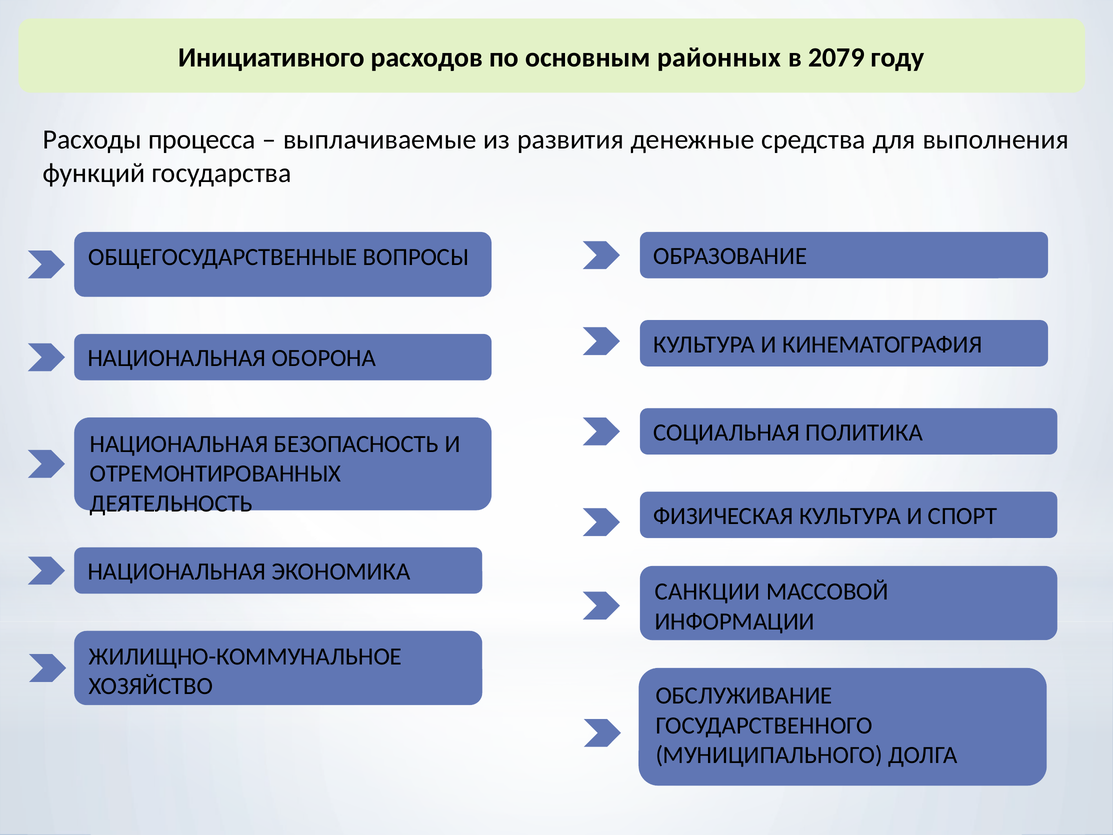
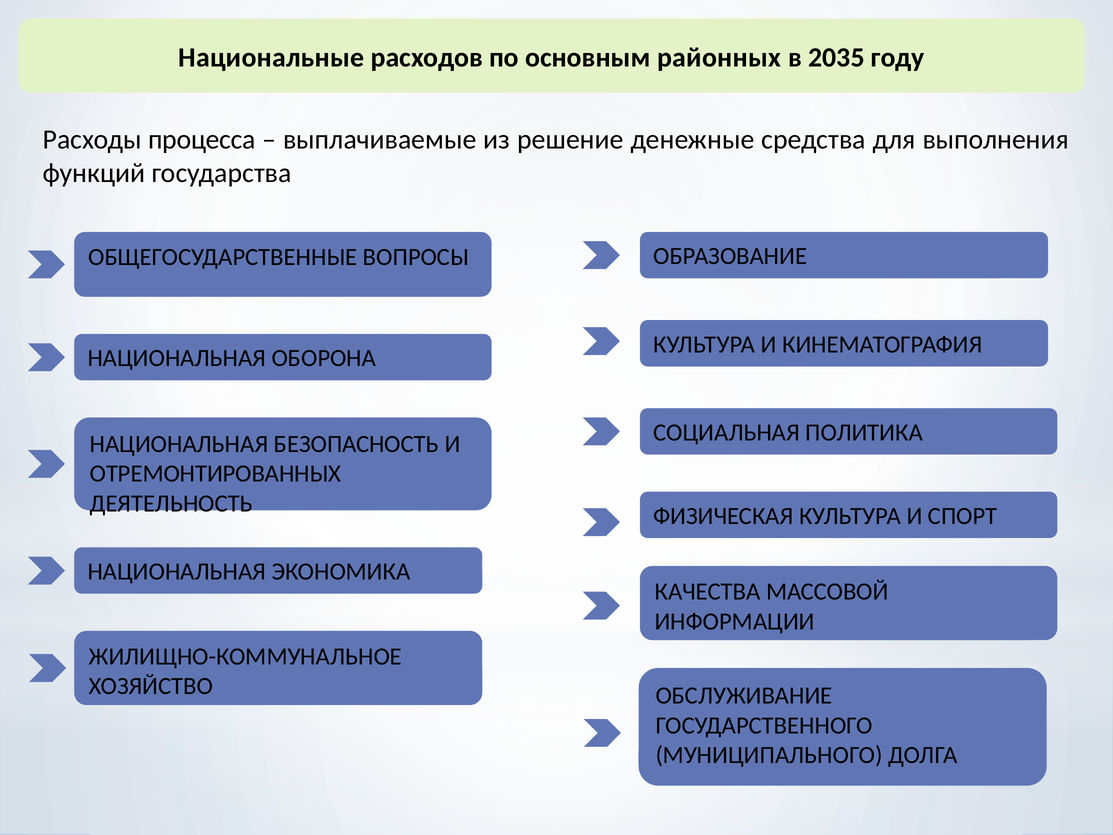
Инициативного: Инициативного -> Национальные (271, 58)
2079: 2079 -> 2035 (836, 58)
развития: развития -> решение (571, 139)
САНКЦИИ: САНКЦИИ -> КАЧЕСТВА (708, 592)
